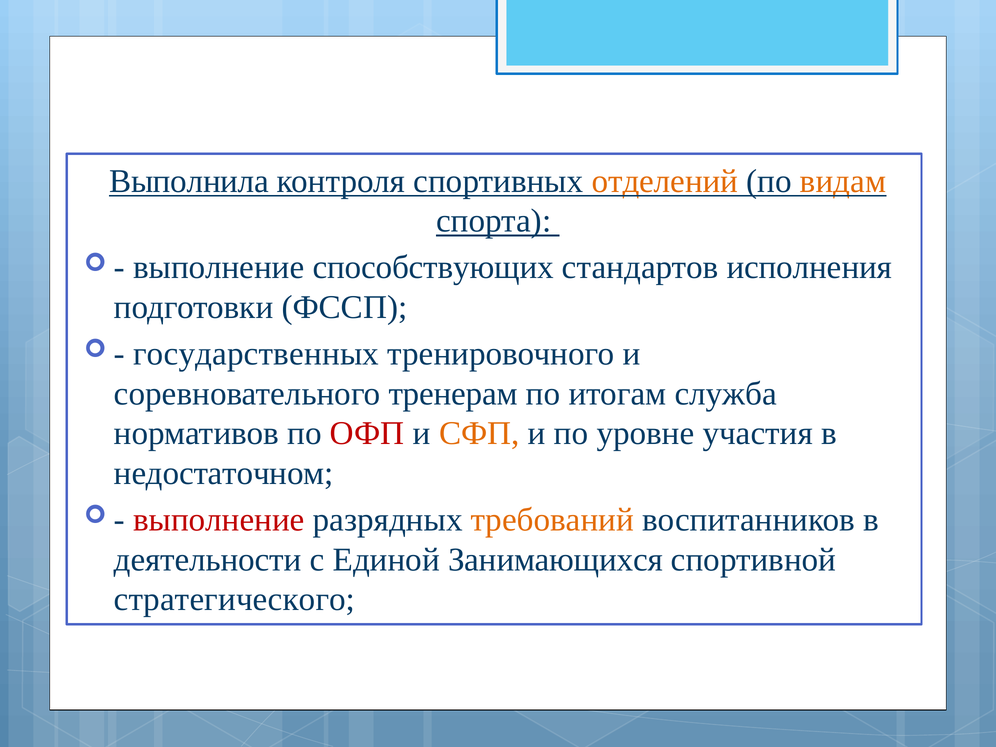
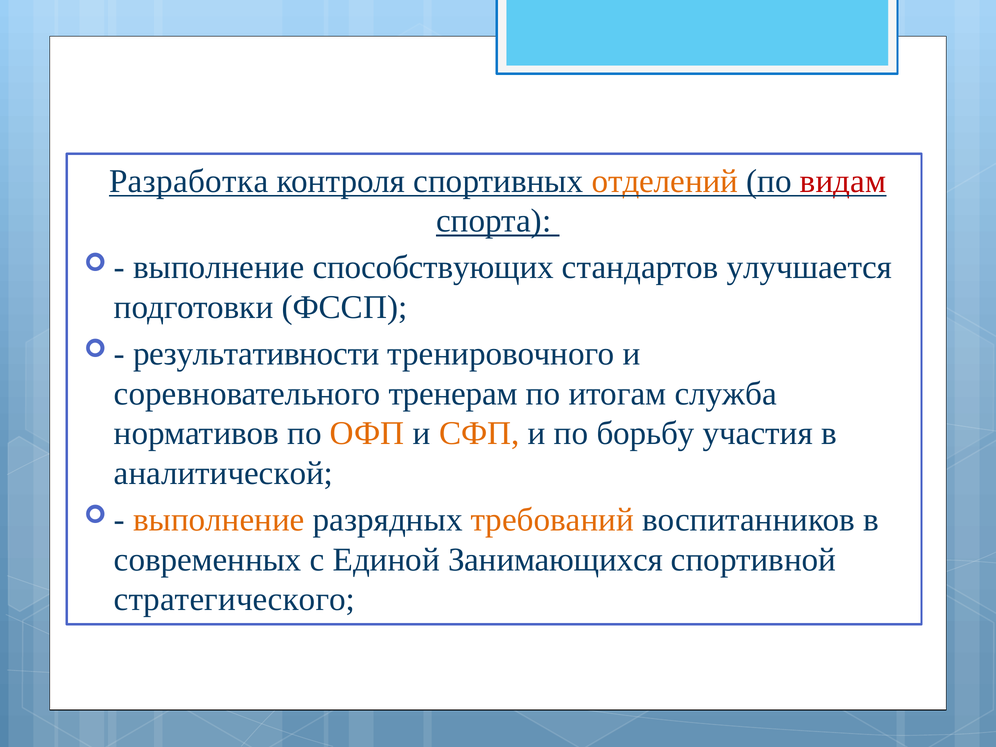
Выполнила: Выполнила -> Разработка (189, 181)
видам colour: orange -> red (843, 181)
исполнения: исполнения -> улучшается (809, 267)
государственных: государственных -> результативности (256, 354)
ОФП colour: red -> orange (367, 433)
уровне: уровне -> борьбу (646, 433)
недостаточном: недостаточном -> аналитической (224, 473)
выполнение colour: red -> orange (219, 520)
деятельности: деятельности -> современных (208, 560)
